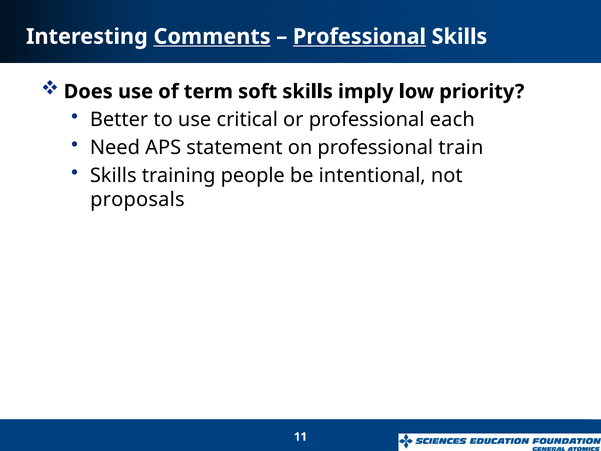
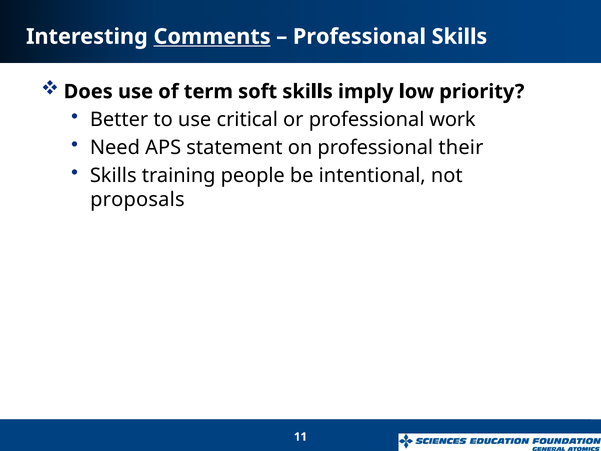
Professional underline: present -> none (359, 37)
each: each -> work (452, 120)
train: train -> their (461, 148)
